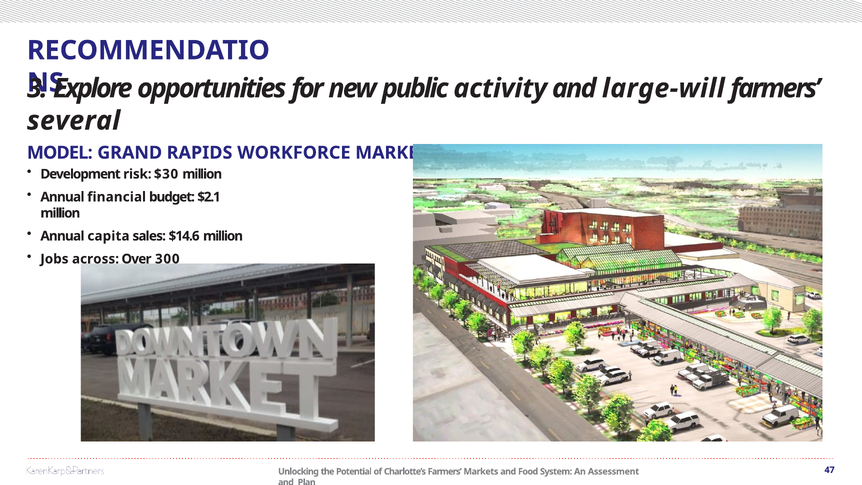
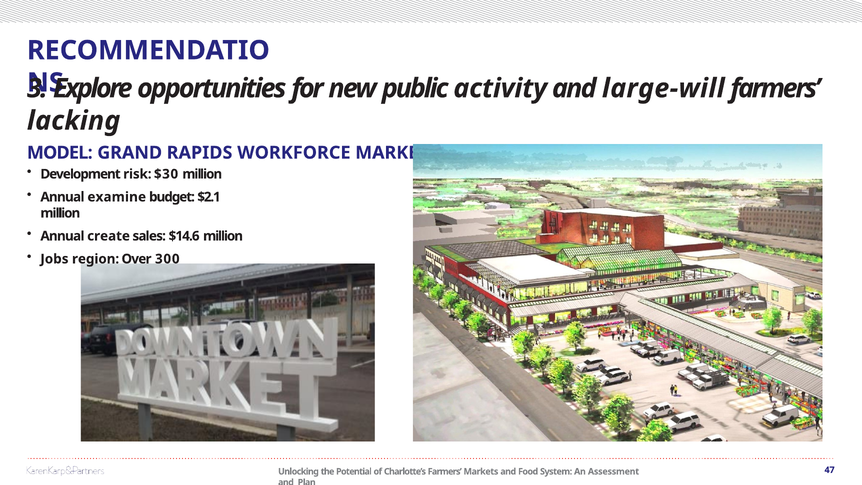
several: several -> lacking (74, 121)
financial: financial -> examine (117, 197)
capita: capita -> create (109, 236)
across: across -> region (96, 259)
